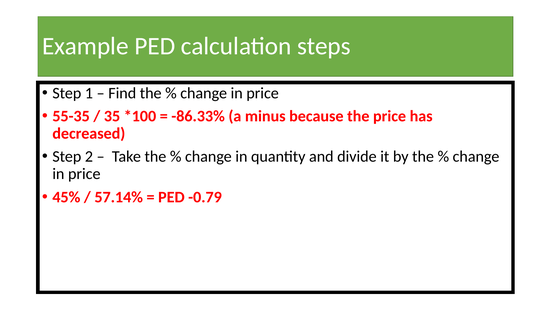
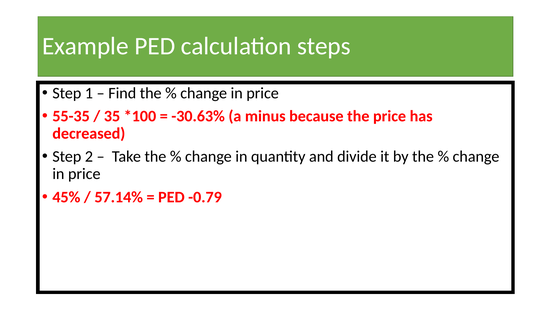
-86.33%: -86.33% -> -30.63% (198, 116)
